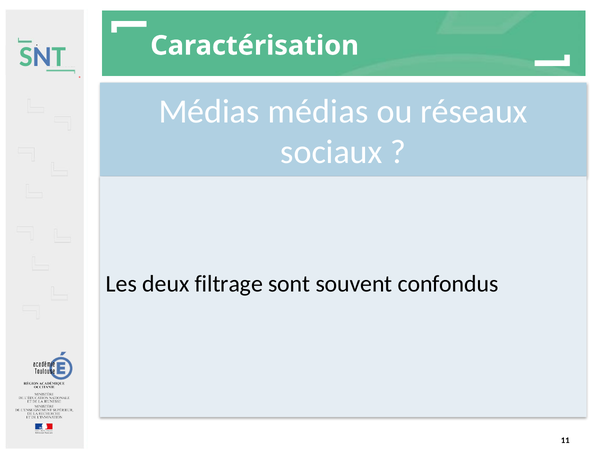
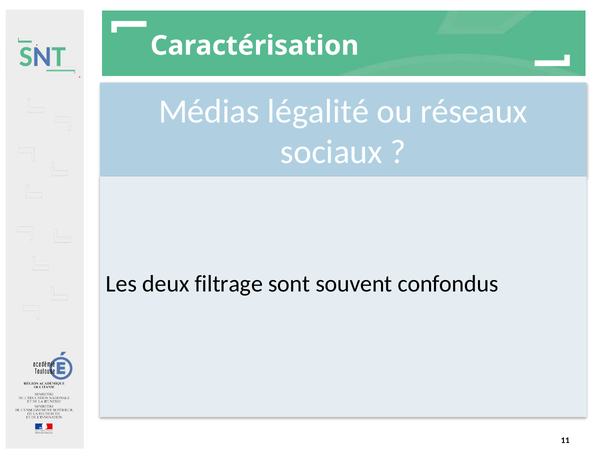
Médias médias: médias -> légalité (318, 111)
